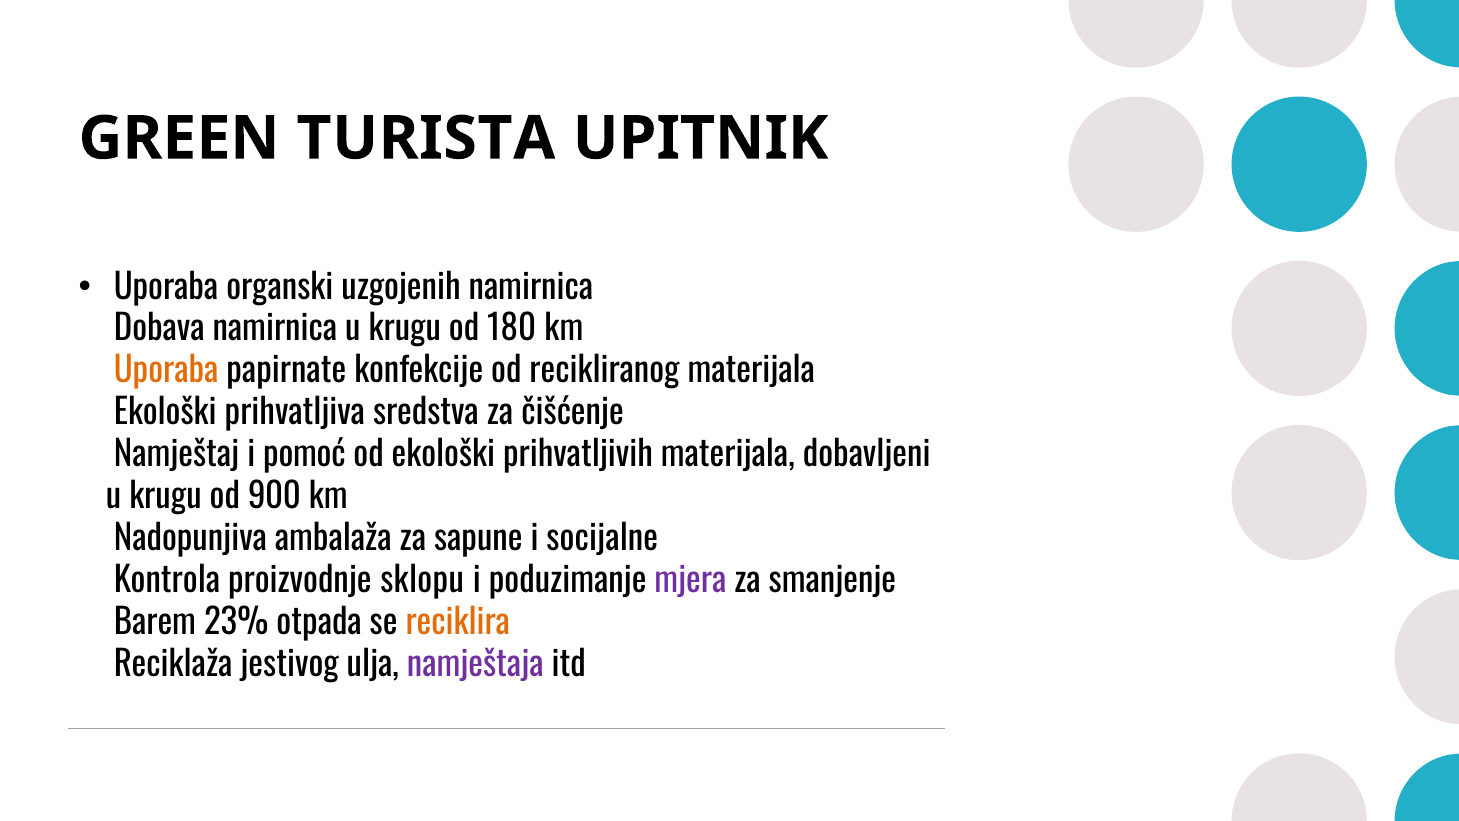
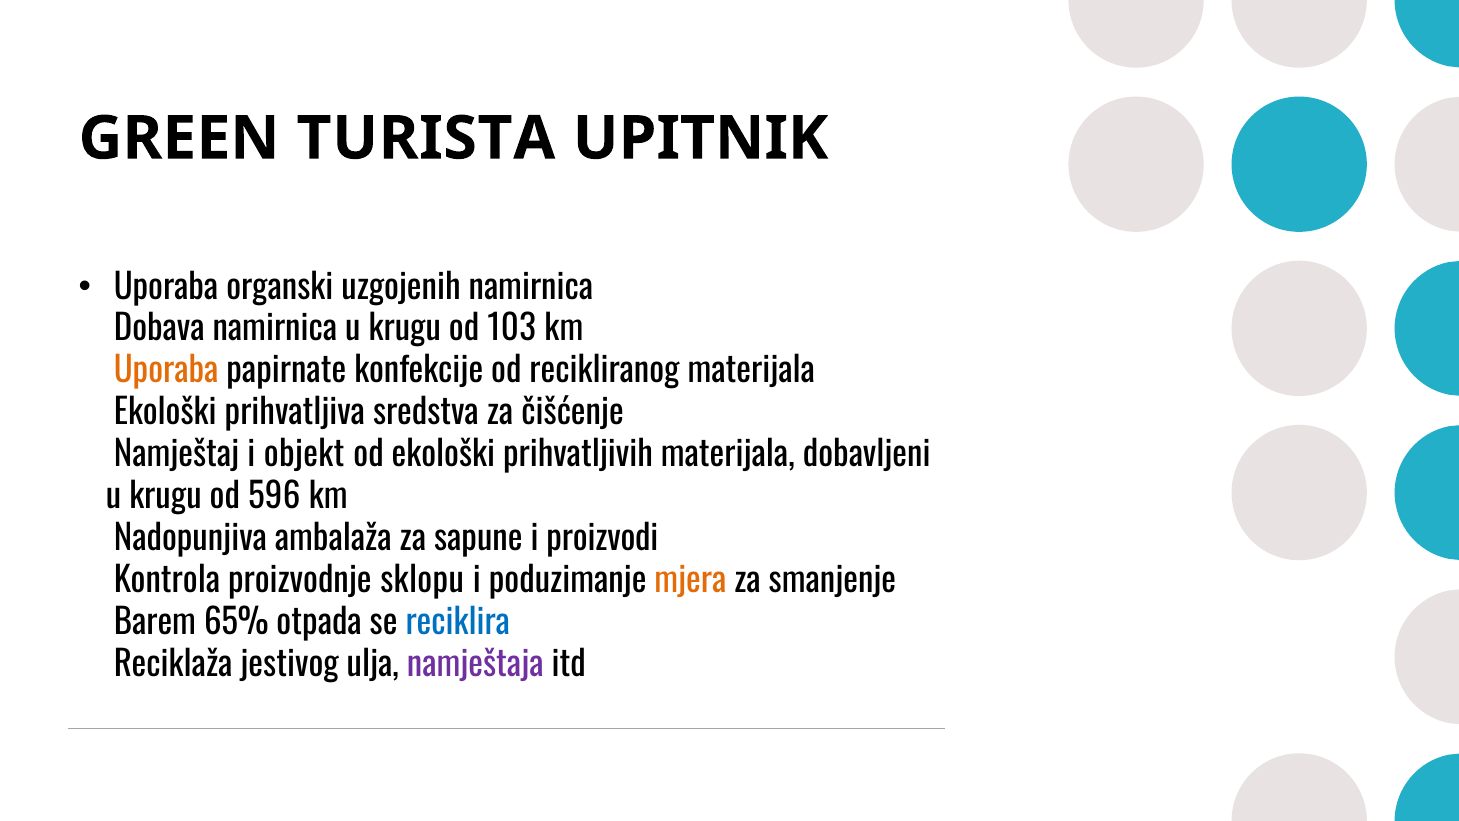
180: 180 -> 103 (512, 329)
pomoć: pomoć -> objekt (304, 455)
900: 900 -> 596 (274, 497)
socijalne: socijalne -> proizvodi (602, 539)
mjera colour: purple -> orange (690, 581)
23%: 23% -> 65% (236, 623)
reciklira colour: orange -> blue (458, 623)
